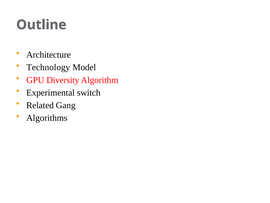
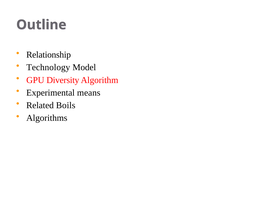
Architecture: Architecture -> Relationship (49, 55)
switch: switch -> means (89, 92)
Gang: Gang -> Boils (66, 105)
